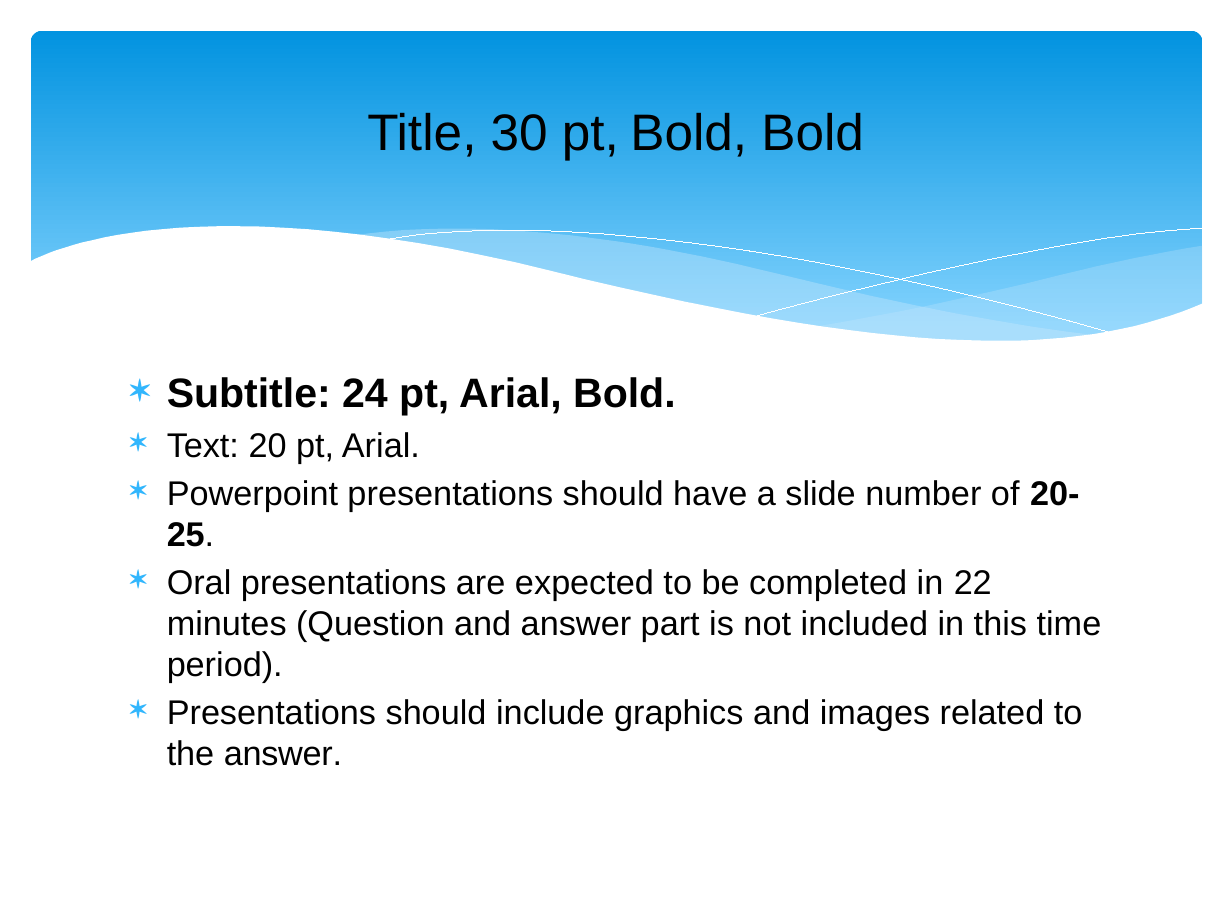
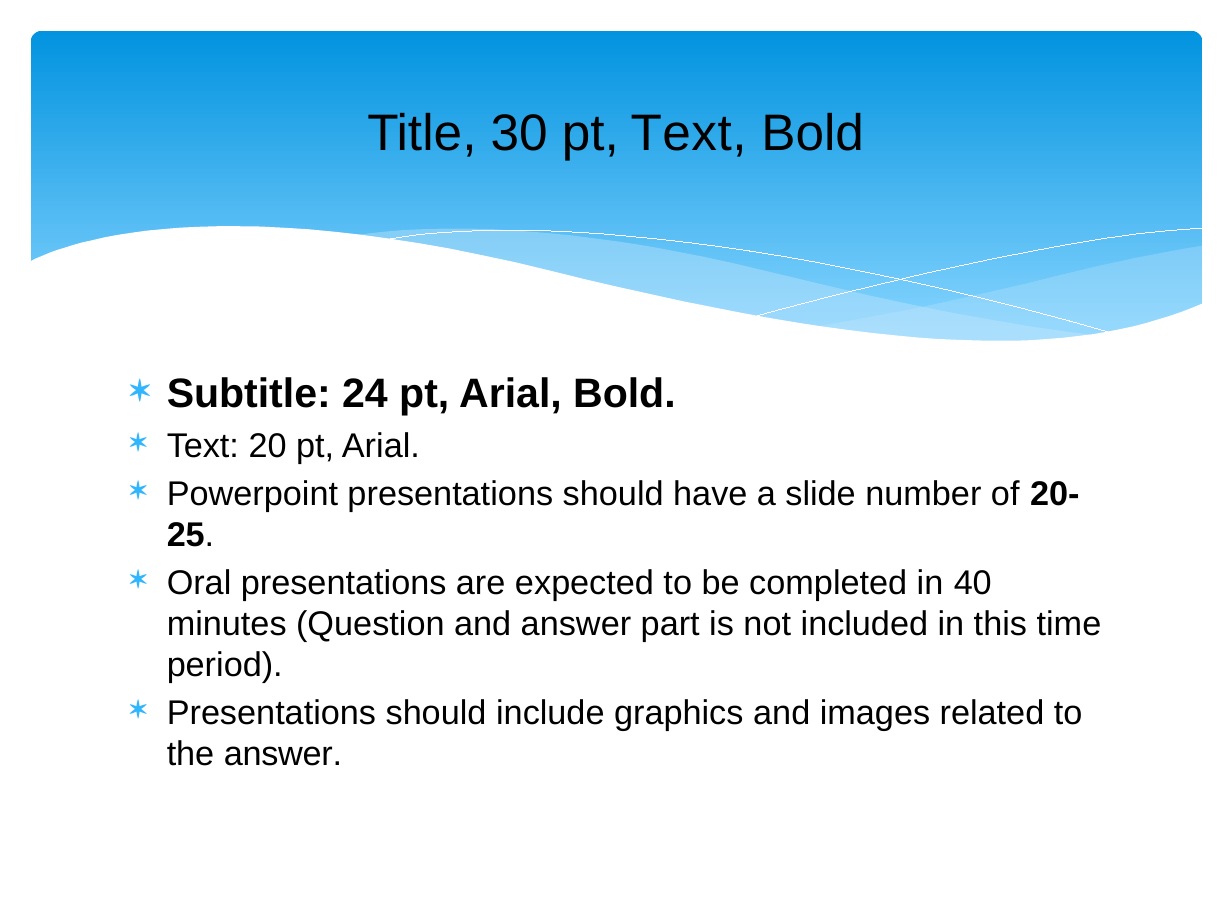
pt Bold: Bold -> Text (689, 134)
22: 22 -> 40 (973, 583)
